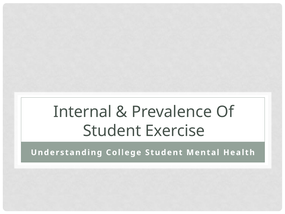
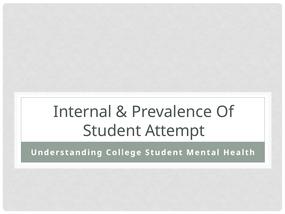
Exercise: Exercise -> Attempt (175, 131)
